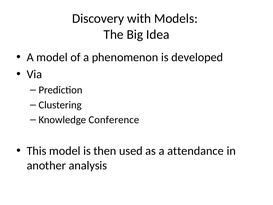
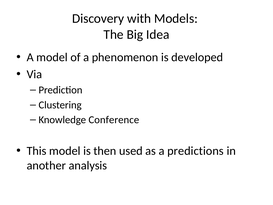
attendance: attendance -> predictions (195, 151)
